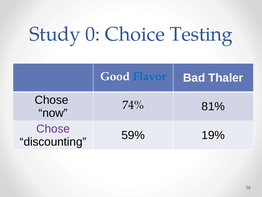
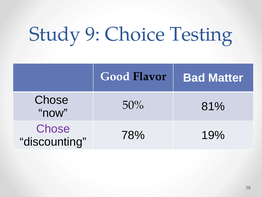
0: 0 -> 9 (93, 34)
Flavor colour: blue -> black (150, 76)
Thaler: Thaler -> Matter (226, 78)
74%: 74% -> 50% (133, 105)
59%: 59% -> 78% (133, 135)
